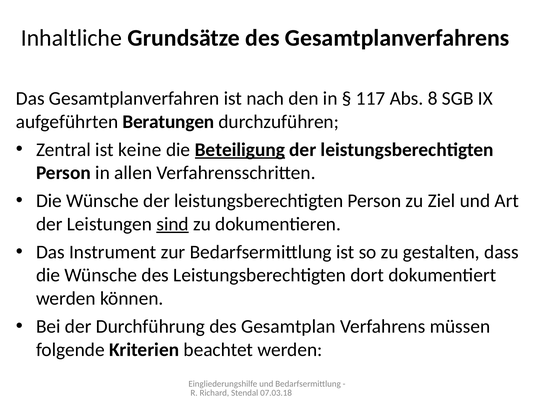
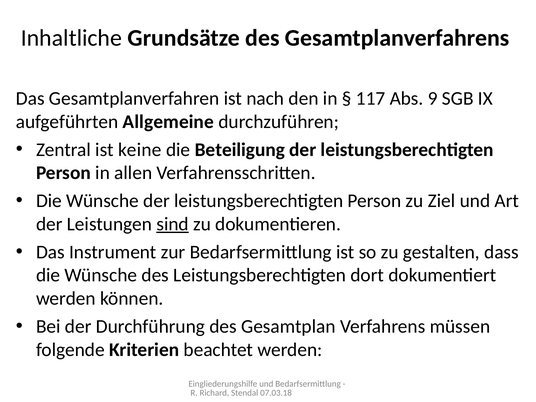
8: 8 -> 9 (433, 98)
Beratungen: Beratungen -> Allgemeine (168, 122)
Beteiligung underline: present -> none (240, 150)
